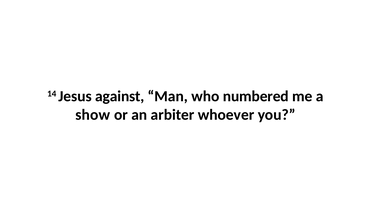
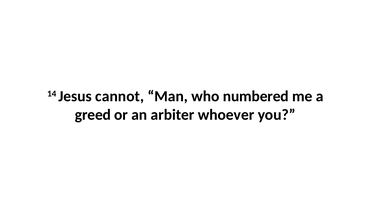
against: against -> cannot (120, 96)
show: show -> greed (93, 115)
